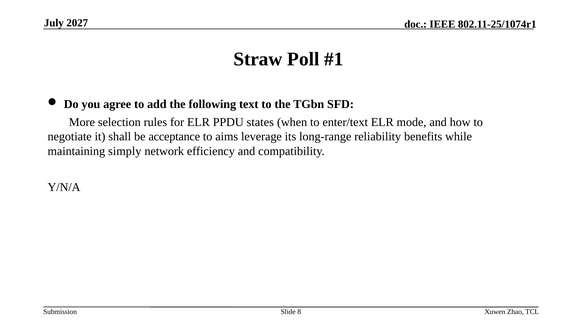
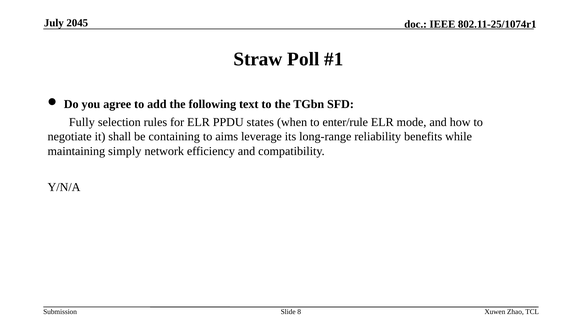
2027: 2027 -> 2045 (77, 23)
More: More -> Fully (82, 122)
enter/text: enter/text -> enter/rule (345, 122)
acceptance: acceptance -> containing (174, 136)
